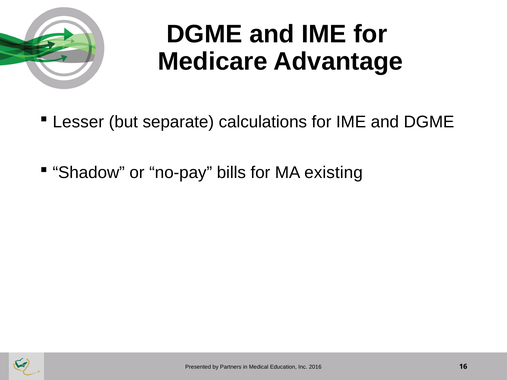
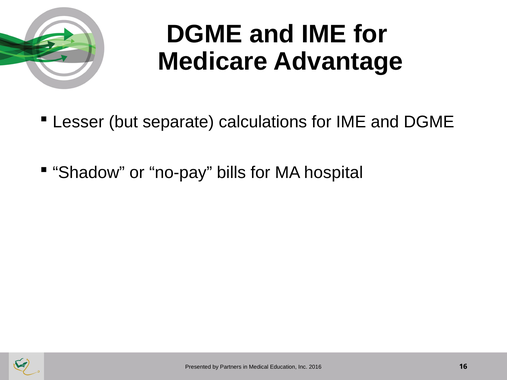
existing: existing -> hospital (334, 173)
